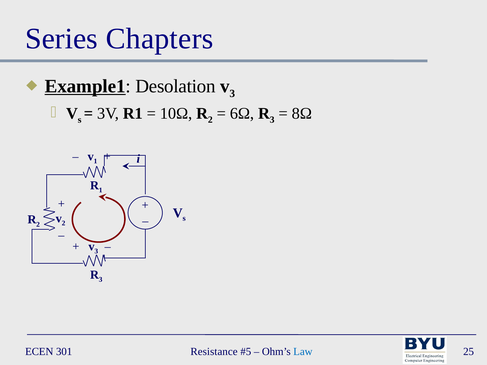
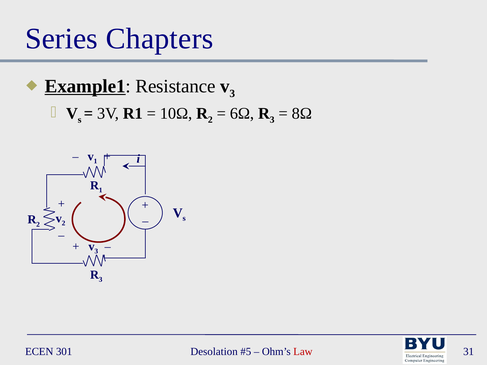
Desolation: Desolation -> Resistance (175, 86)
Resistance: Resistance -> Desolation (214, 352)
Law colour: blue -> red (303, 352)
25: 25 -> 31 (469, 352)
